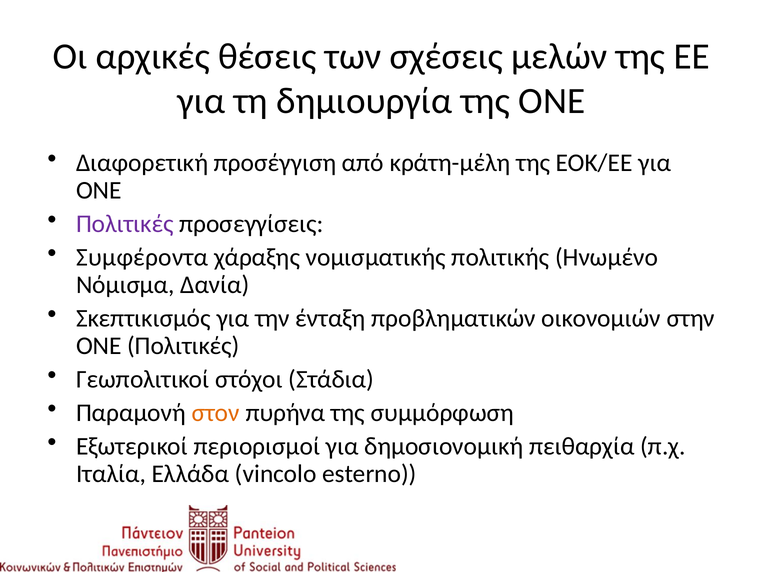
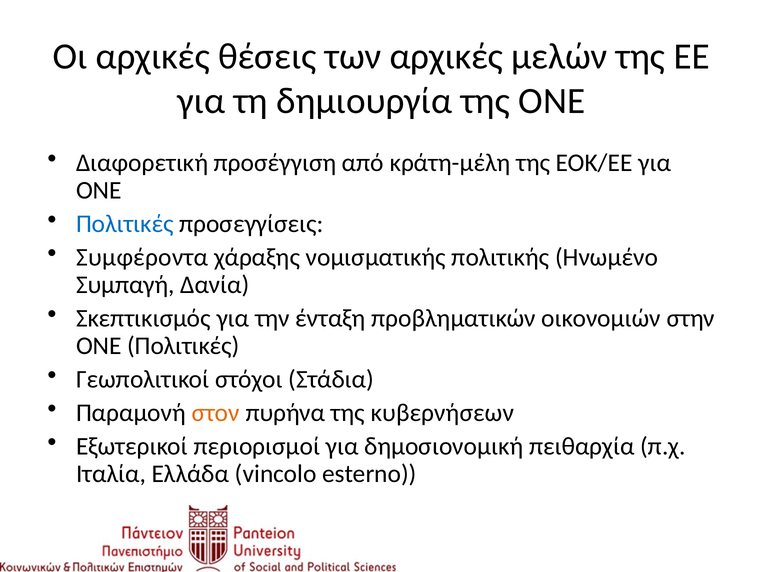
των σχέσεις: σχέσεις -> αρχικές (446, 56)
Πολιτικές colour: purple -> blue (125, 224)
Νόμισμα: Νόμισμα -> Συμπαγή (125, 285)
συμμόρφωση: συμμόρφωση -> κυβερνήσεων (442, 413)
